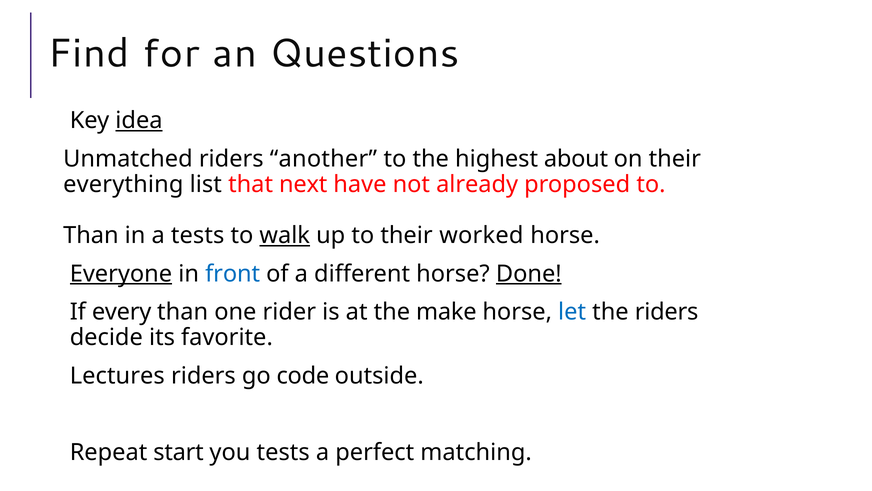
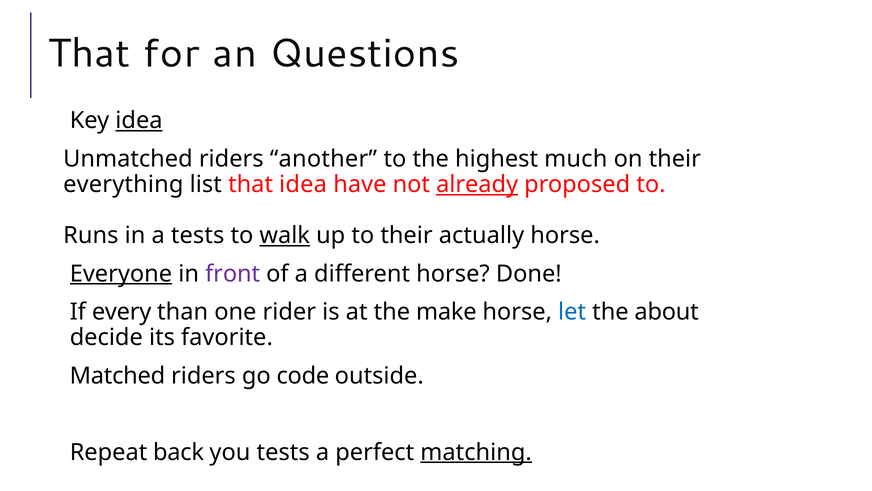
Find: Find -> That (89, 53)
about: about -> much (576, 159)
that next: next -> idea (303, 184)
already underline: none -> present (477, 184)
Than: Than -> Runs (91, 235)
worked: worked -> actually (482, 235)
front colour: blue -> purple (233, 273)
Done underline: present -> none (529, 273)
the riders: riders -> about (667, 312)
Lectures: Lectures -> Matched (117, 375)
start: start -> back (179, 452)
matching underline: none -> present (476, 452)
